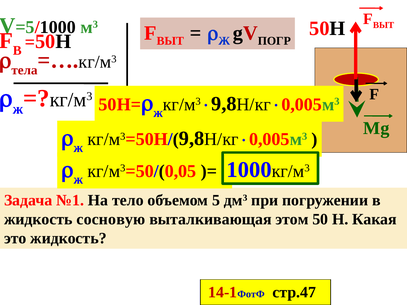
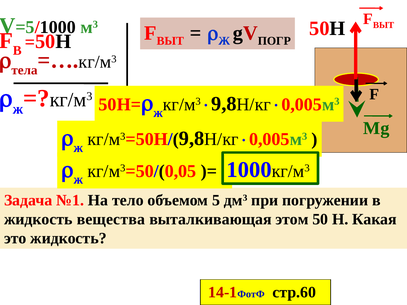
сосновую: сосновую -> вещества (111, 220)
стр.47: стр.47 -> стр.60 (294, 292)
